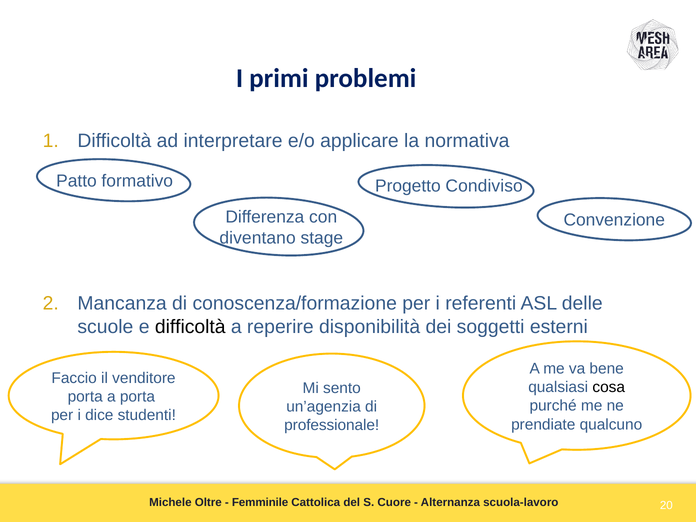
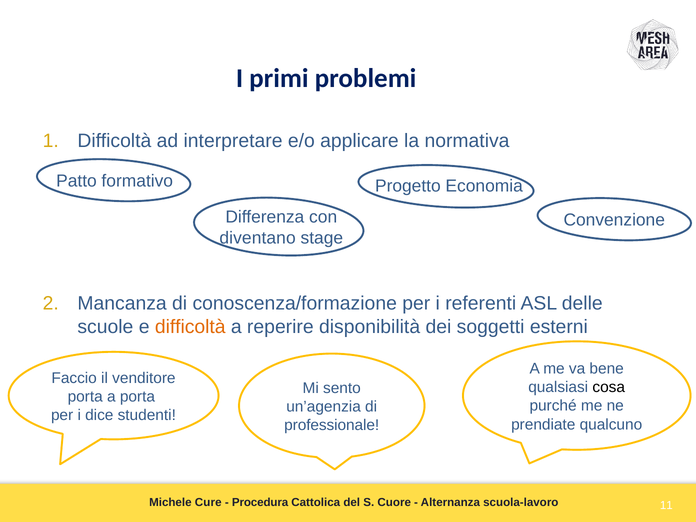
Condiviso: Condiviso -> Economia (484, 186)
difficoltà colour: black -> orange (190, 327)
Oltre: Oltre -> Cure (208, 502)
Femminile: Femminile -> Procedura (260, 502)
20: 20 -> 11 (666, 506)
